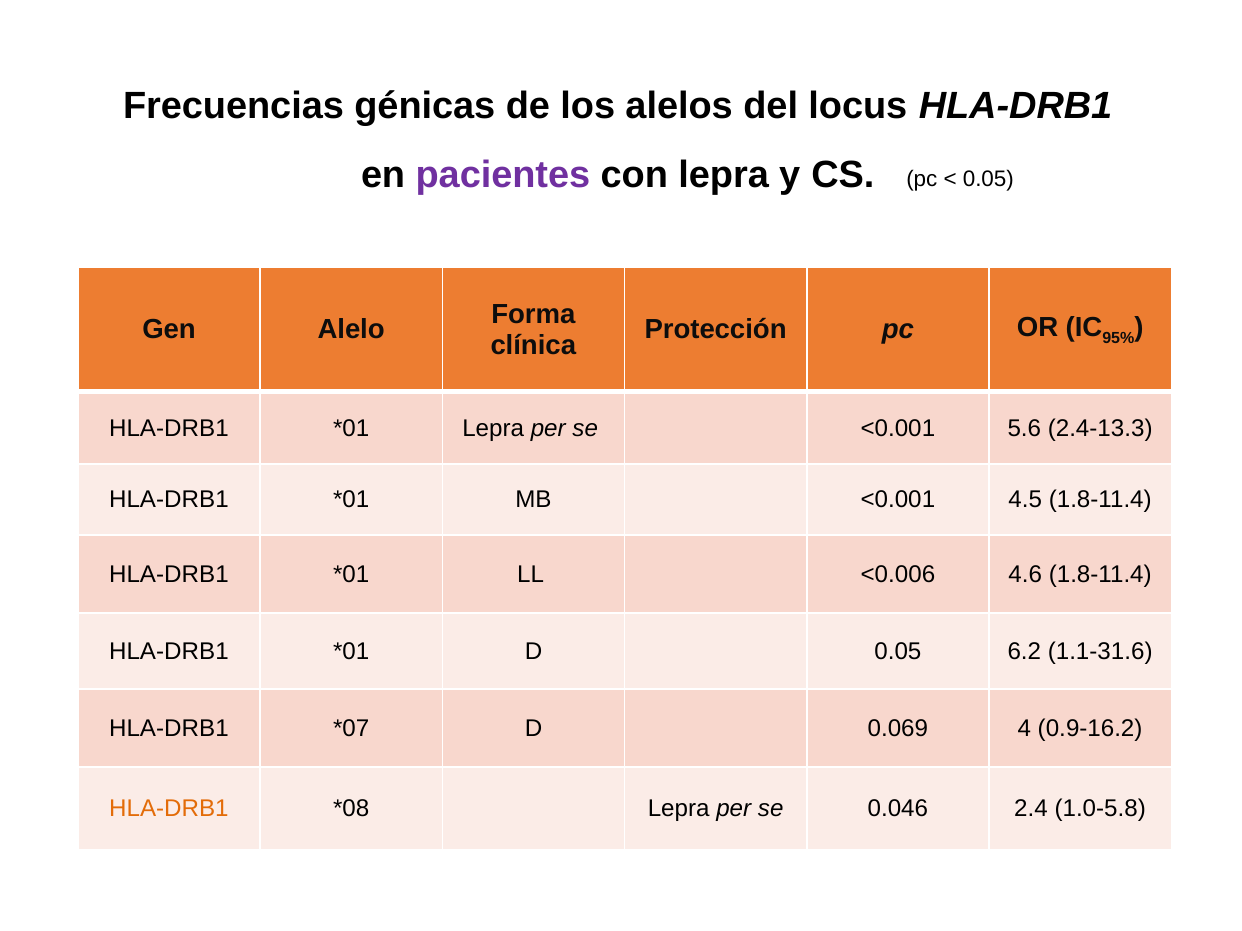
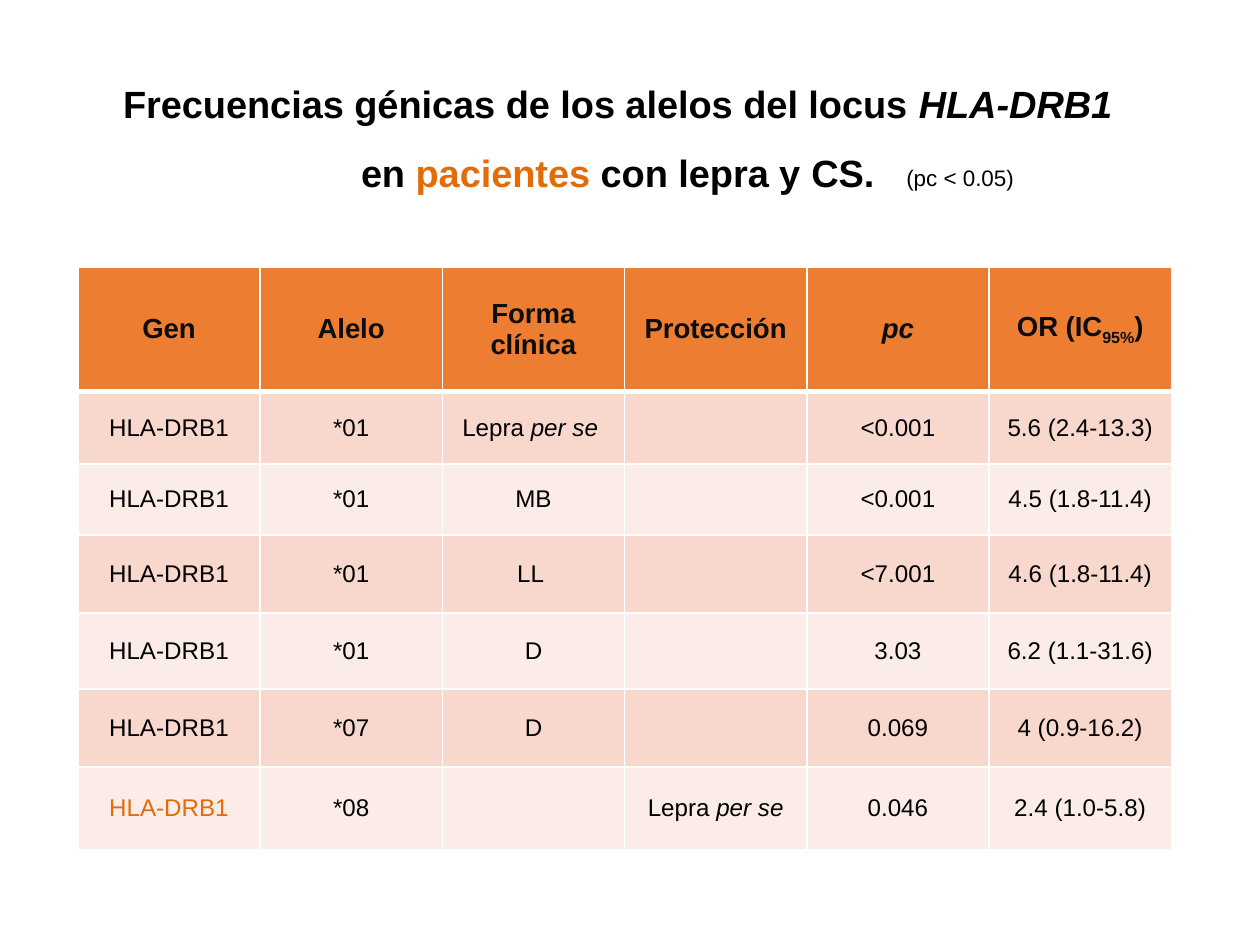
pacientes colour: purple -> orange (503, 175)
<0.006: <0.006 -> <7.001 (898, 575)
D 0.05: 0.05 -> 3.03 (898, 652)
